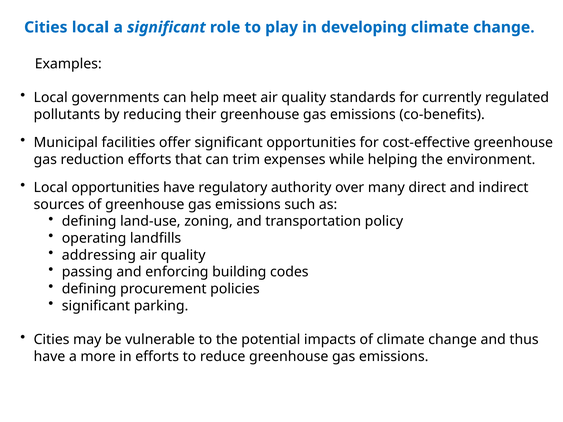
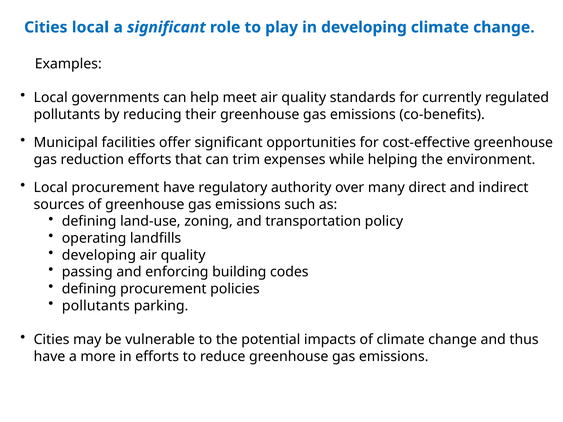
Local opportunities: opportunities -> procurement (115, 188)
addressing: addressing -> developing (99, 255)
significant: significant -> pollutants (96, 306)
